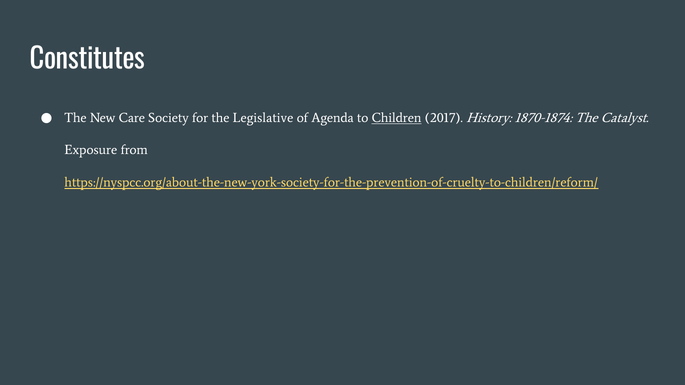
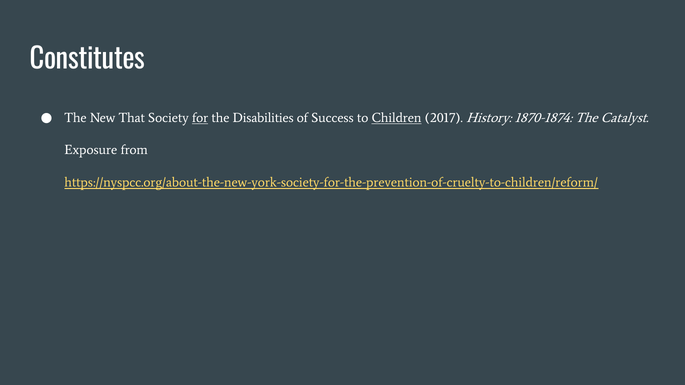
Care: Care -> That (132, 118)
for underline: none -> present (200, 118)
Legislative: Legislative -> Disabilities (263, 118)
Agenda: Agenda -> Success (332, 118)
